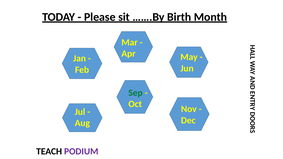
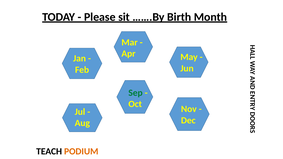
PODIUM colour: purple -> orange (81, 152)
